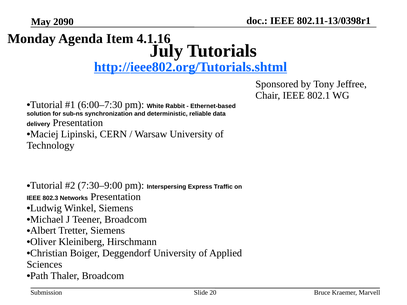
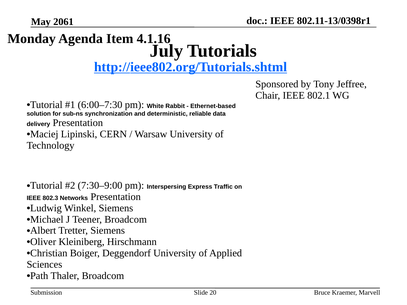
2090: 2090 -> 2061 (63, 22)
